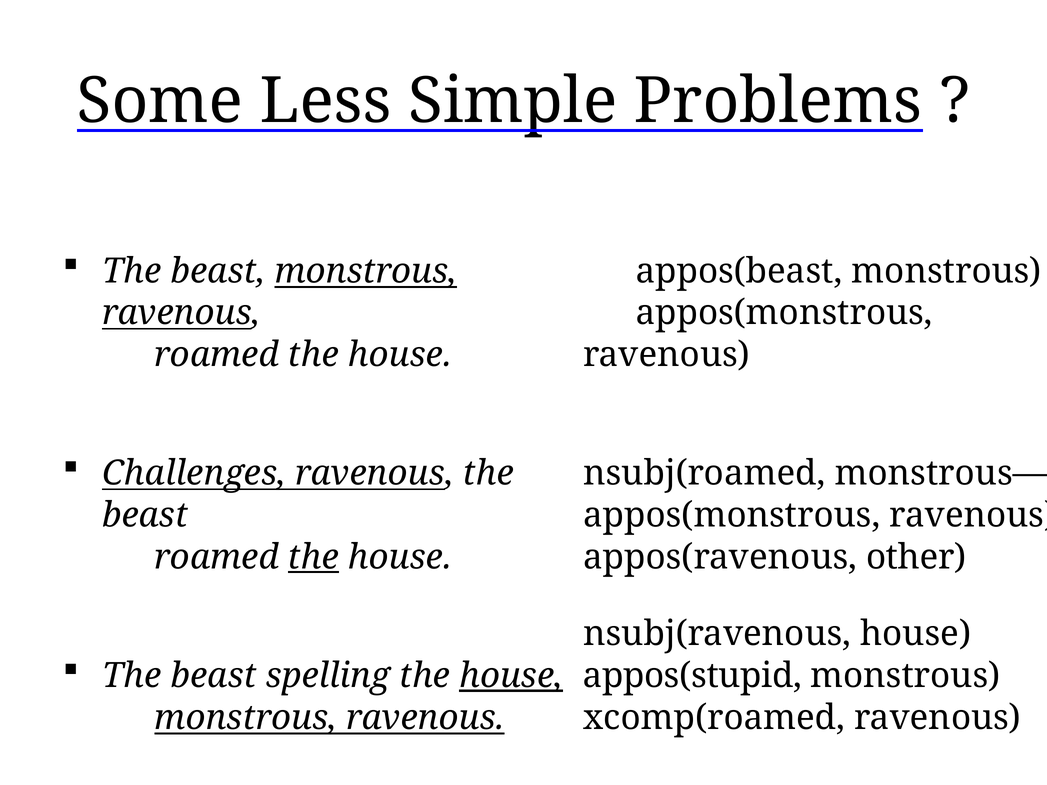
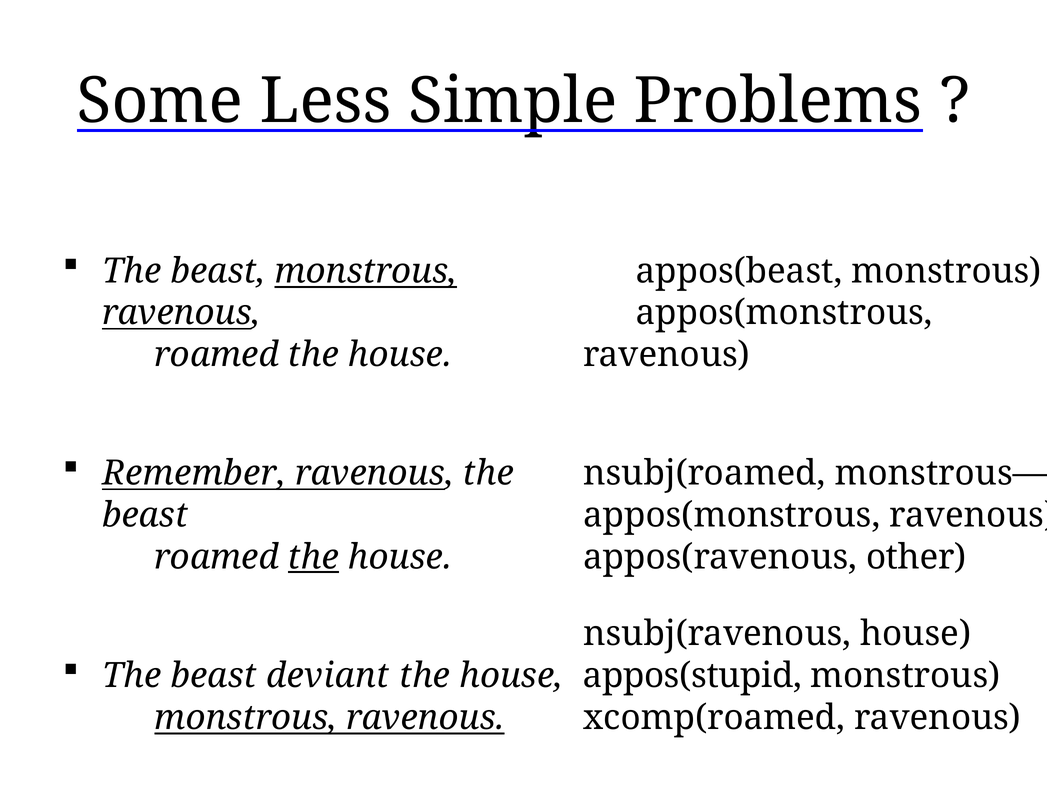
Challenges: Challenges -> Remember (194, 474)
spelling: spelling -> deviant (328, 676)
house underline: present -> none (511, 676)
